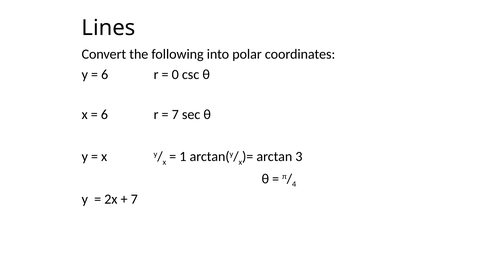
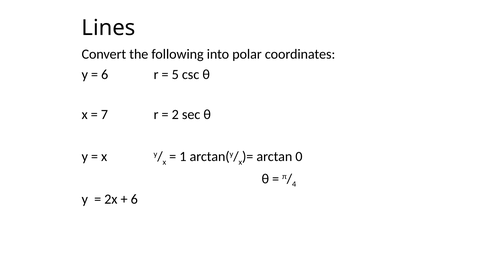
0: 0 -> 5 (175, 74)
6: 6 -> 7 (104, 115)
7: 7 -> 2 (175, 115)
3: 3 -> 0 (299, 157)
7: 7 -> 6 (134, 199)
